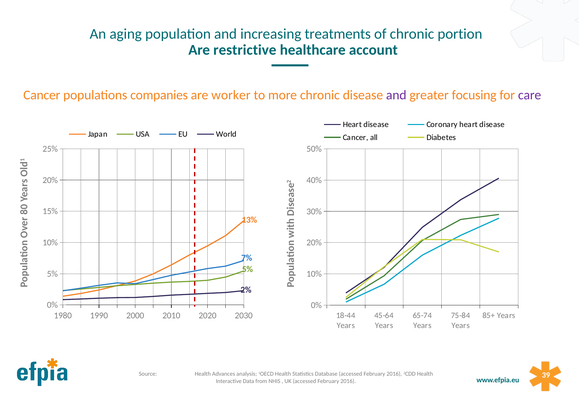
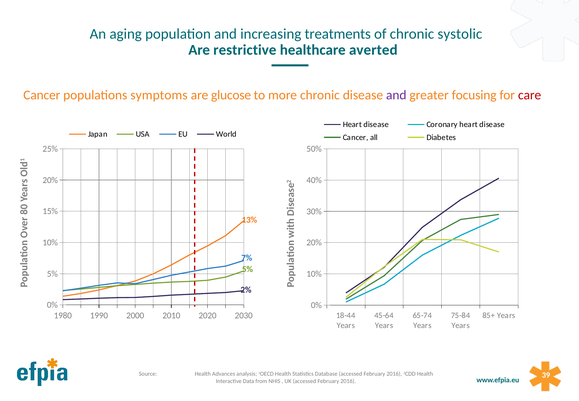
portion: portion -> systolic (460, 34)
account: account -> averted (373, 50)
companies: companies -> symptoms (159, 95)
worker: worker -> glucose (231, 95)
care colour: purple -> red (530, 95)
